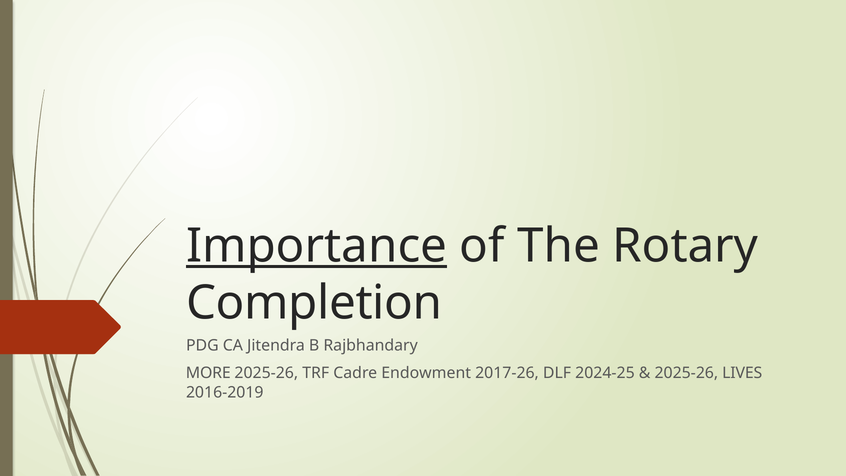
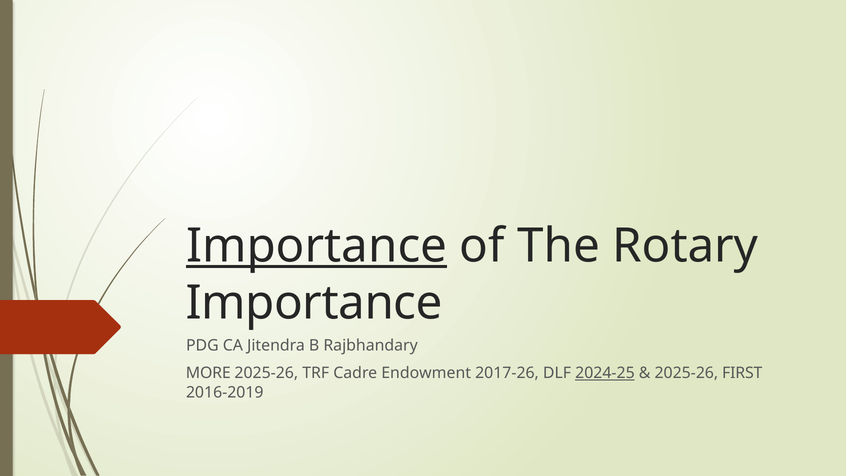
Completion: Completion -> Importance (314, 303)
2024-25 underline: none -> present (605, 373)
LIVES: LIVES -> FIRST (742, 373)
